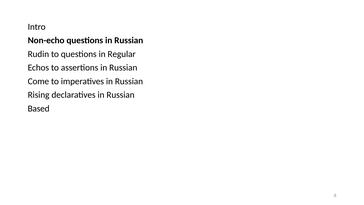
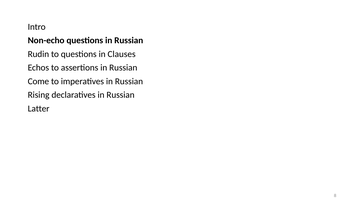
Regular: Regular -> Clauses (122, 54)
Based: Based -> Latter (39, 108)
